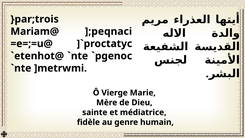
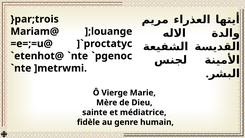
];peqnaci: ];peqnaci -> ];louange (108, 31)
